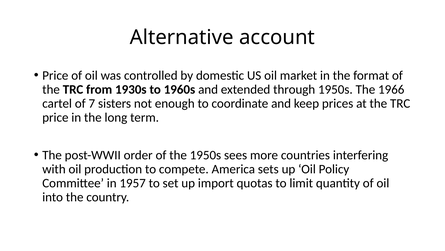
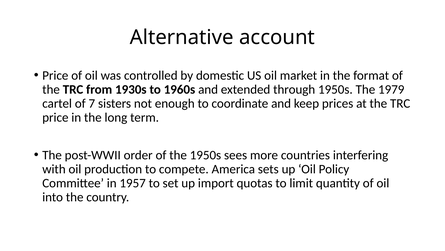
1966: 1966 -> 1979 (391, 89)
